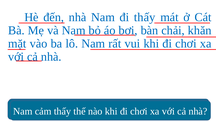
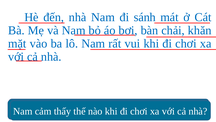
đi thấy: thấy -> sánh (145, 17)
